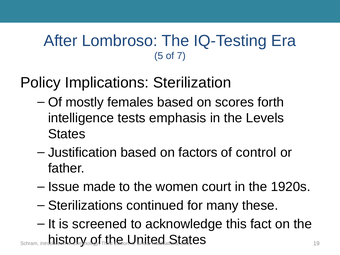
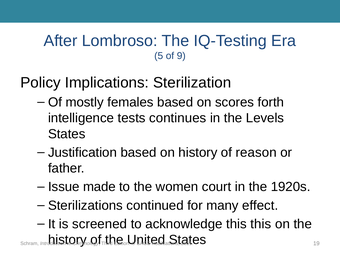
7: 7 -> 9 (181, 56)
emphasis: emphasis -> continues (178, 118)
on factors: factors -> history (198, 152)
control: control -> reason (256, 152)
these: these -> effect (260, 205)
this fact: fact -> this (261, 224)
